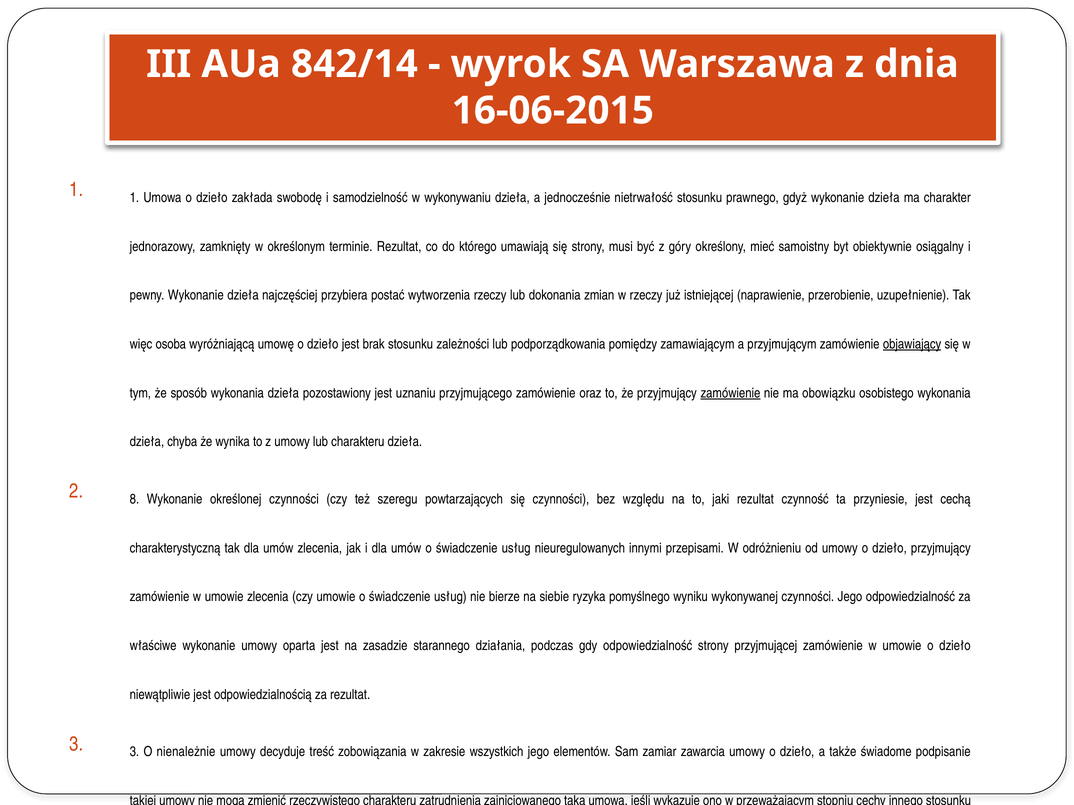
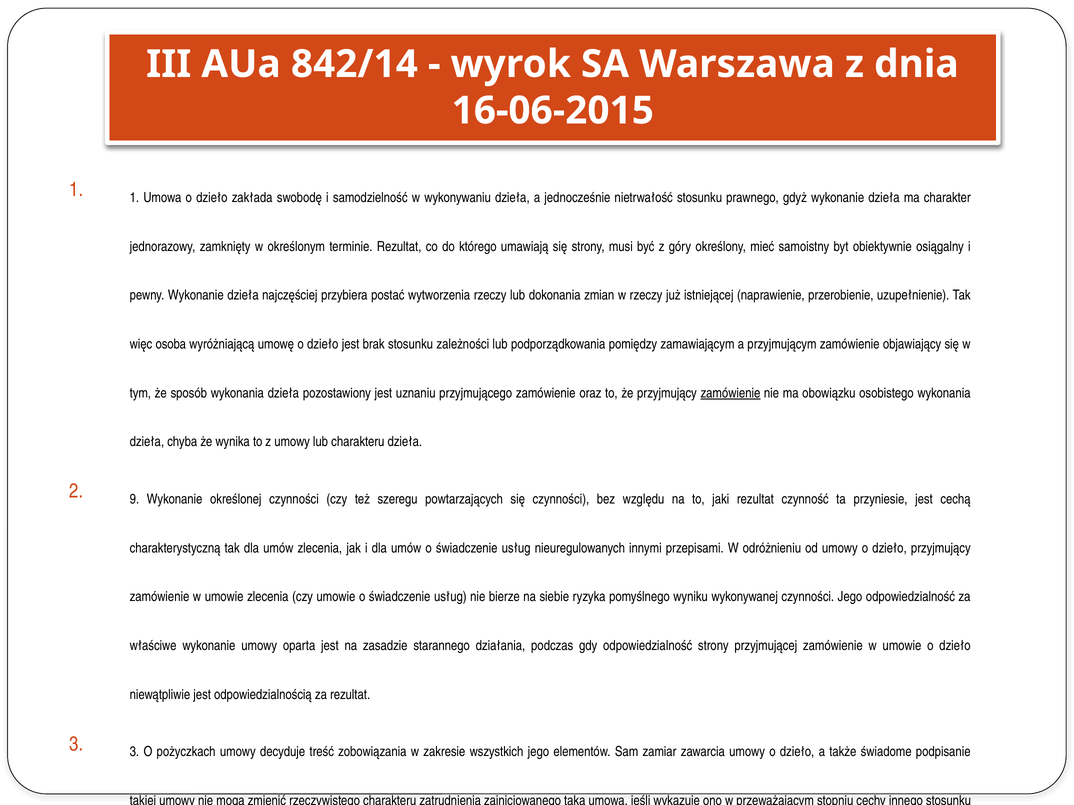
objawiający underline: present -> none (912, 344)
8: 8 -> 9 (134, 500)
nienależnie: nienależnie -> pożyczkach (186, 752)
